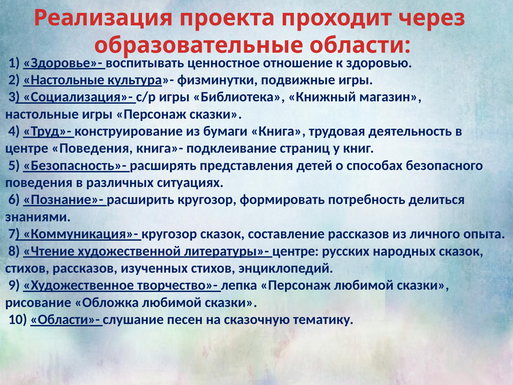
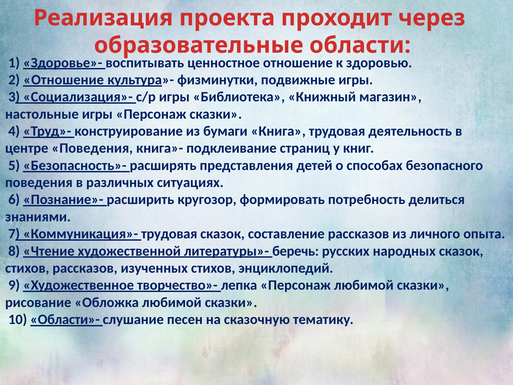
2 Настольные: Настольные -> Отношение (64, 80)
Коммуникация»- кругозор: кругозор -> трудовая (169, 234)
литературы»- центре: центре -> беречь (296, 251)
